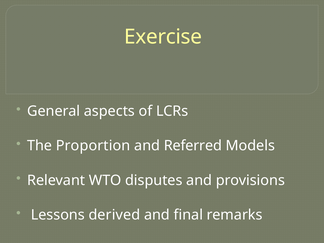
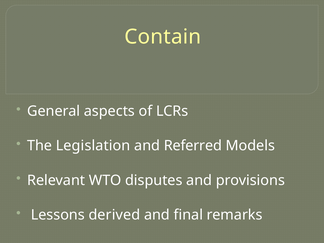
Exercise: Exercise -> Contain (163, 37)
Proportion: Proportion -> Legislation (93, 146)
